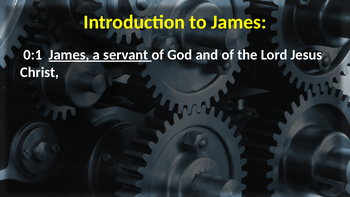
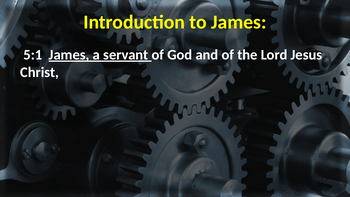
0:1: 0:1 -> 5:1 (33, 55)
